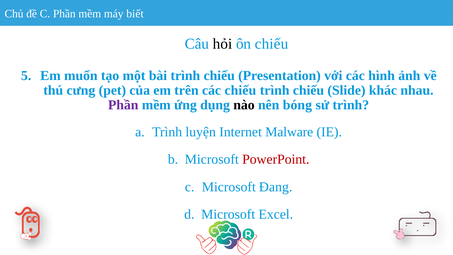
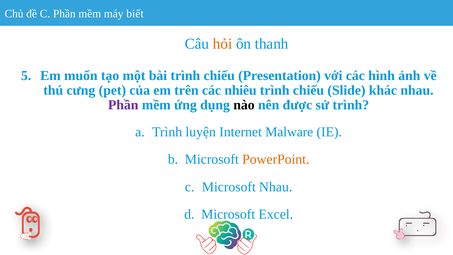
hỏi colour: black -> orange (223, 44)
ôn chiếu: chiếu -> thanh (272, 44)
các chiếu: chiếu -> nhiêu (241, 90)
bóng: bóng -> được (297, 105)
PowerPoint colour: red -> orange (276, 159)
Microsoft Đang: Đang -> Nhau (276, 187)
